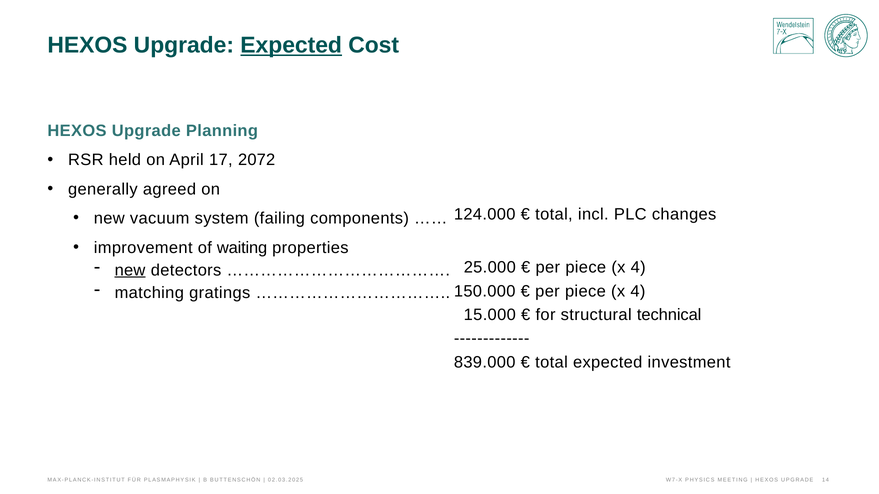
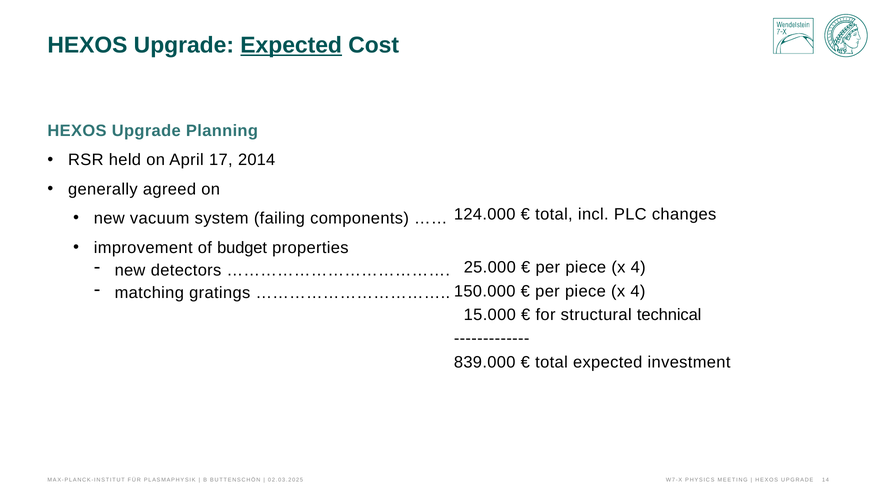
2072: 2072 -> 2014 (257, 160)
waiting: waiting -> budget (242, 248)
new underline: present -> none (130, 270)
